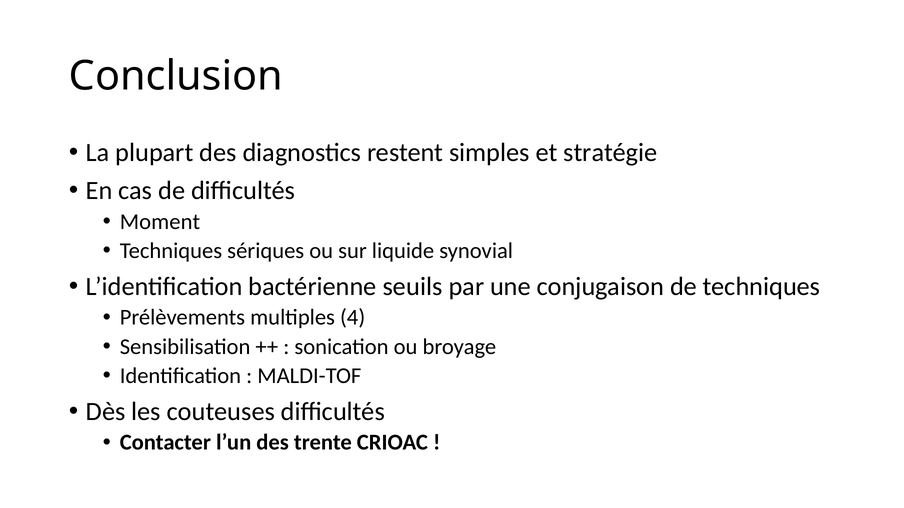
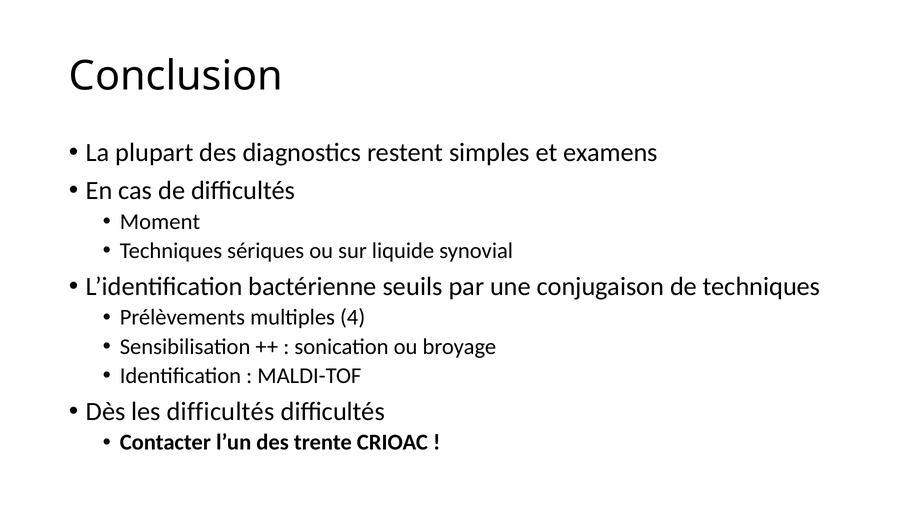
stratégie: stratégie -> examens (610, 153)
les couteuses: couteuses -> difficultés (221, 412)
